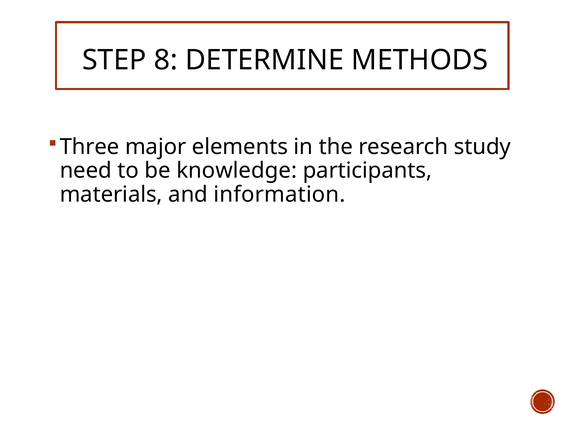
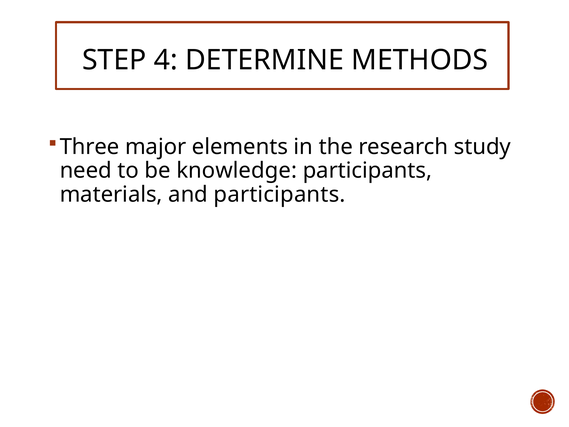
8: 8 -> 4 (166, 60)
and information: information -> participants (280, 194)
